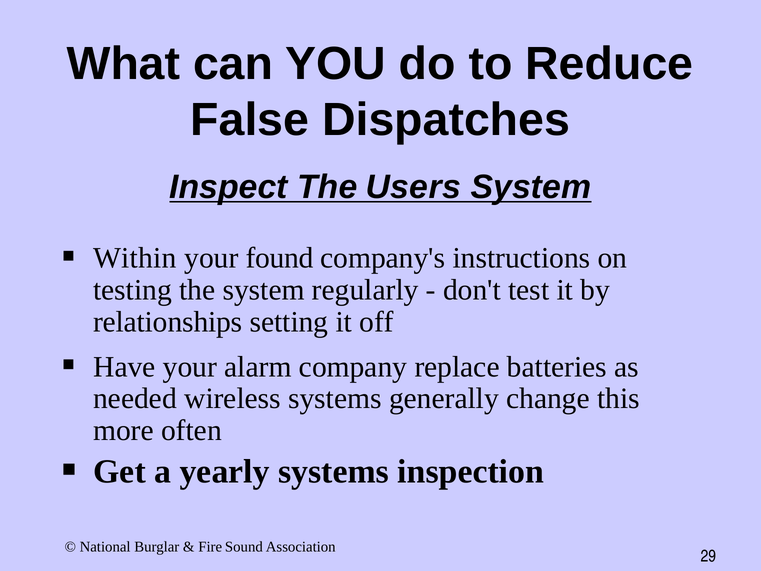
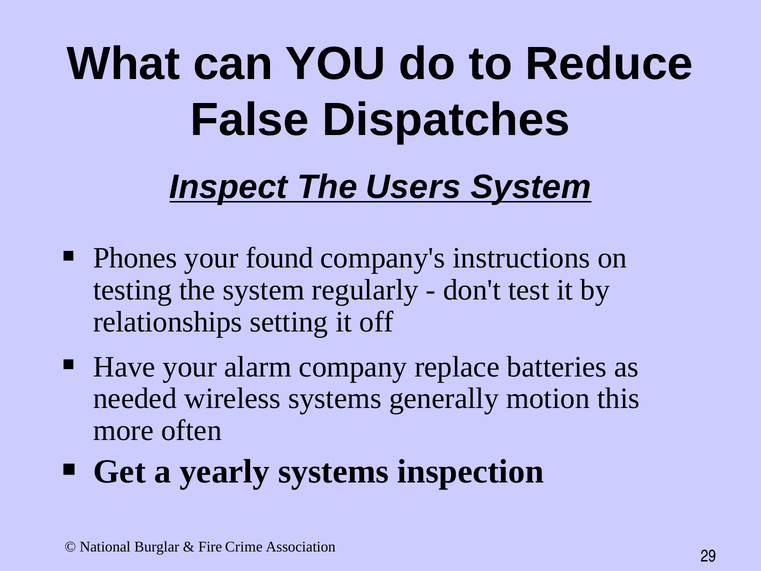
Within: Within -> Phones (135, 258)
change: change -> motion (548, 399)
Sound: Sound -> Crime (244, 546)
